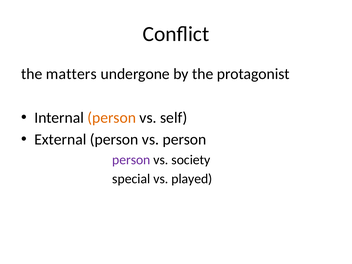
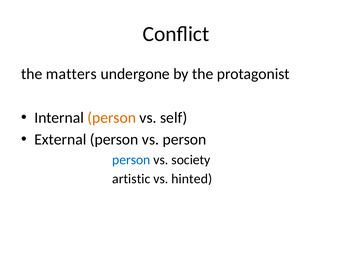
person colour: purple -> blue (131, 160)
special: special -> artistic (131, 179)
played: played -> hinted (192, 179)
